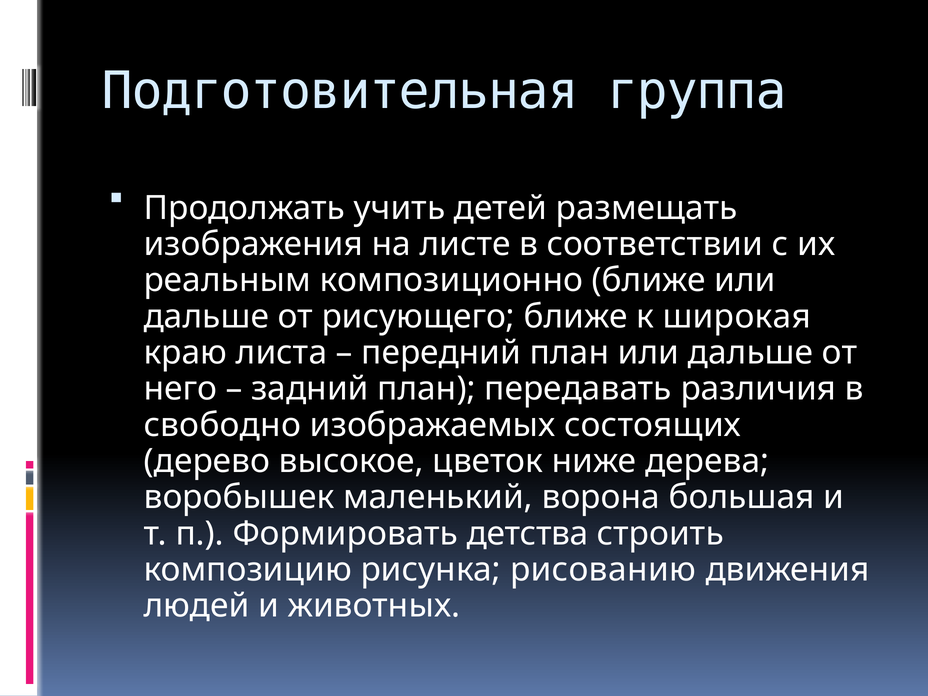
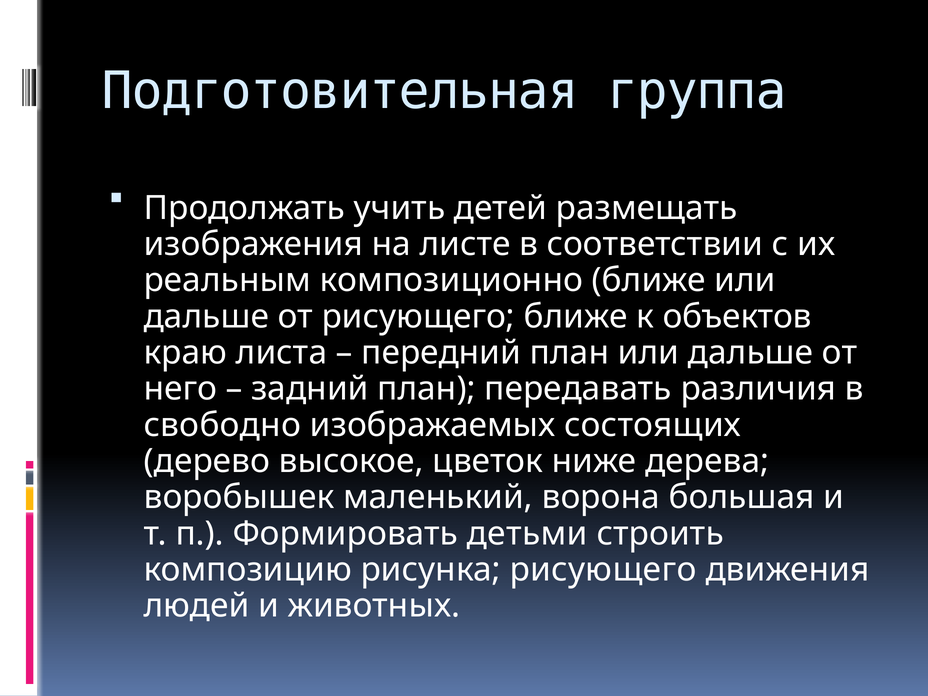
широкая: широкая -> объектов (737, 317)
детства: детства -> детьми (527, 534)
рисунка рисованию: рисованию -> рисующего (603, 570)
